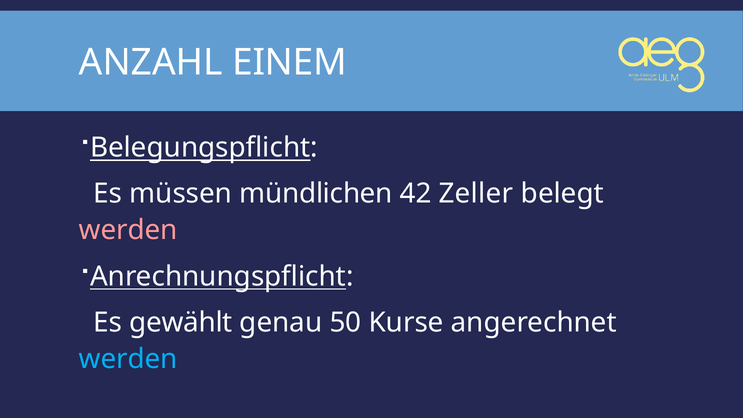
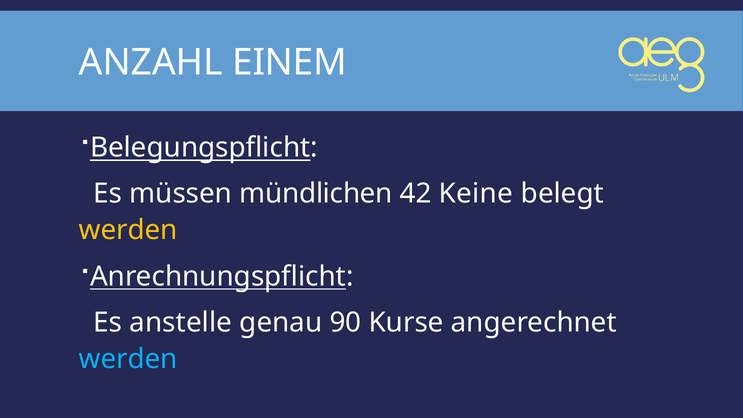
Zeller: Zeller -> Keine (476, 193)
werden colour: pink -> yellow (128, 230)
gewählt: gewählt -> anstelle (181, 322)
50: 50 -> 90 (345, 322)
